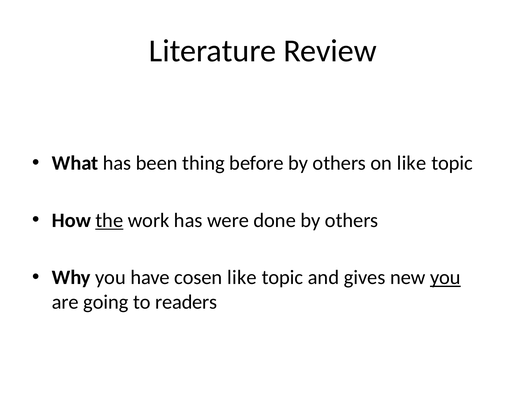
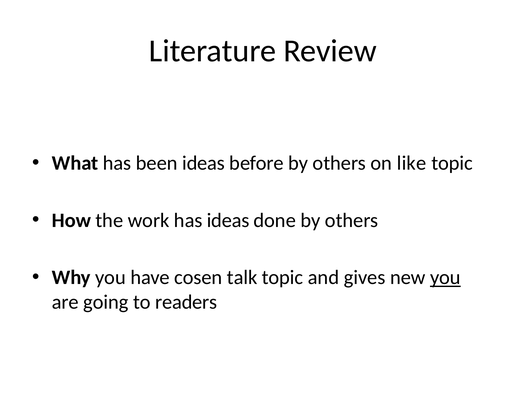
been thing: thing -> ideas (204, 163)
the underline: present -> none (109, 221)
has were: were -> ideas (228, 221)
cosen like: like -> talk (242, 278)
